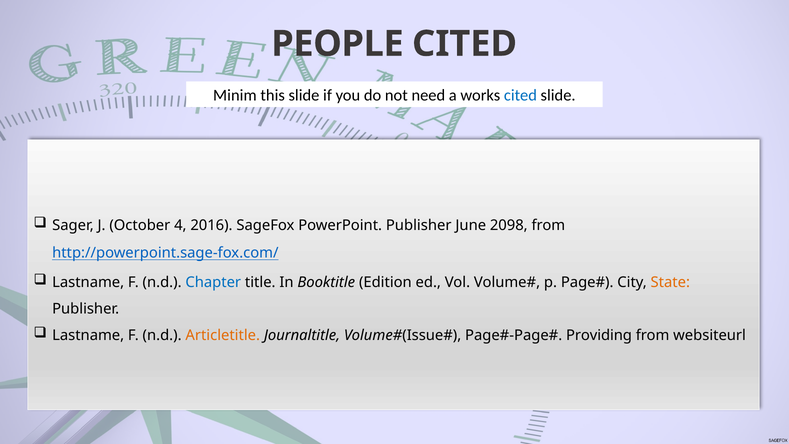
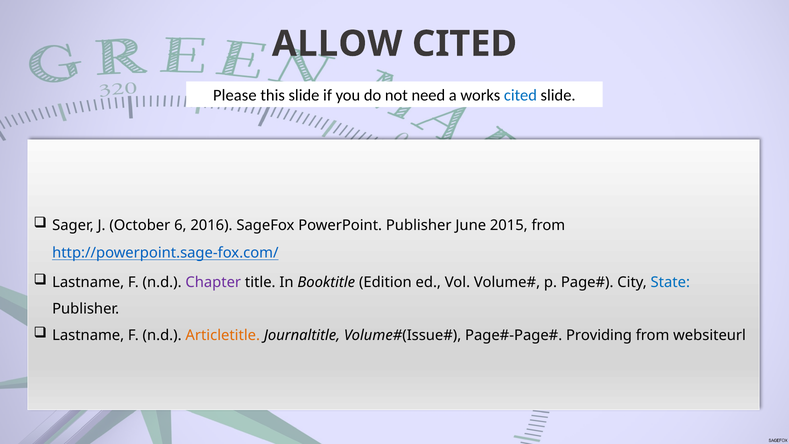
PEOPLE: PEOPLE -> ALLOW (337, 44)
Minim: Minim -> Please (235, 95)
4: 4 -> 6 (180, 225)
2098: 2098 -> 2015 (509, 225)
Chapter colour: blue -> purple (213, 282)
State colour: orange -> blue (670, 282)
